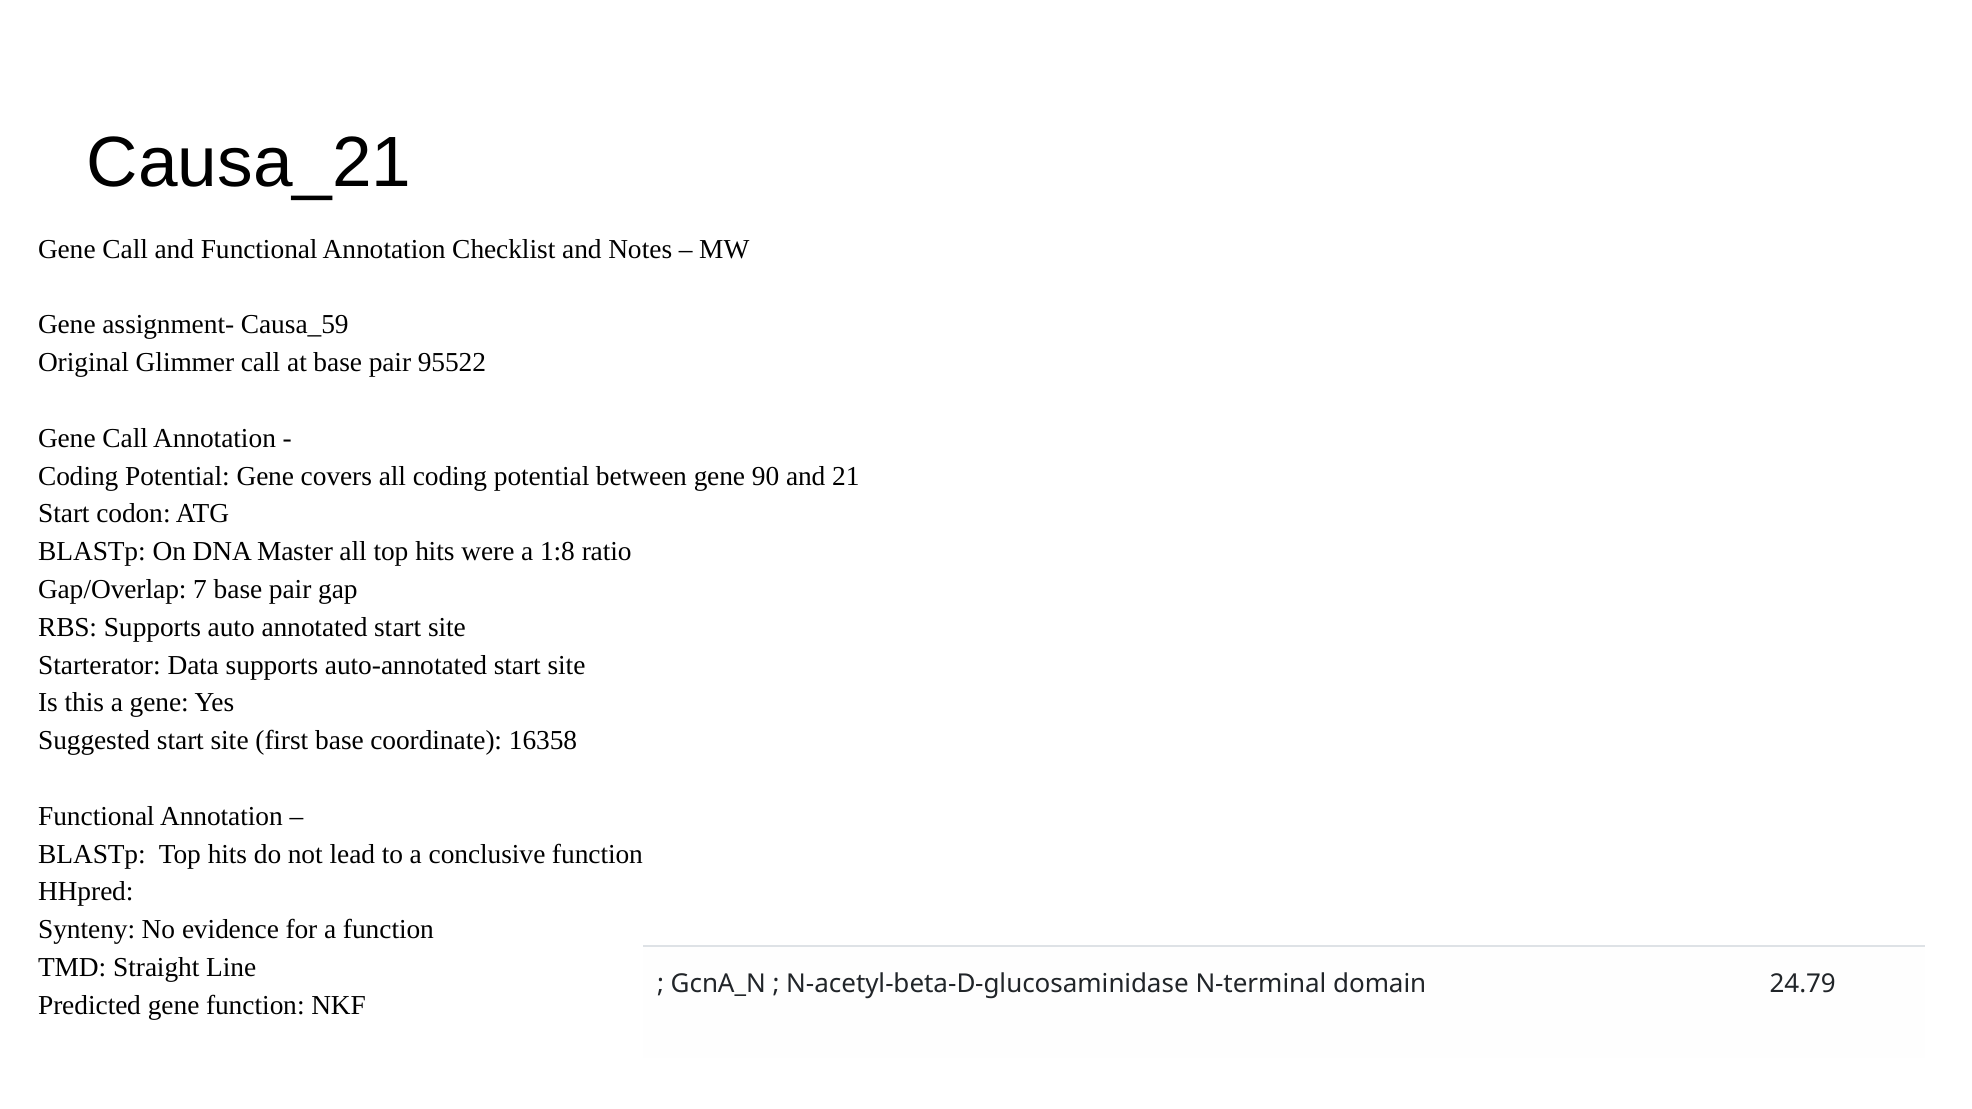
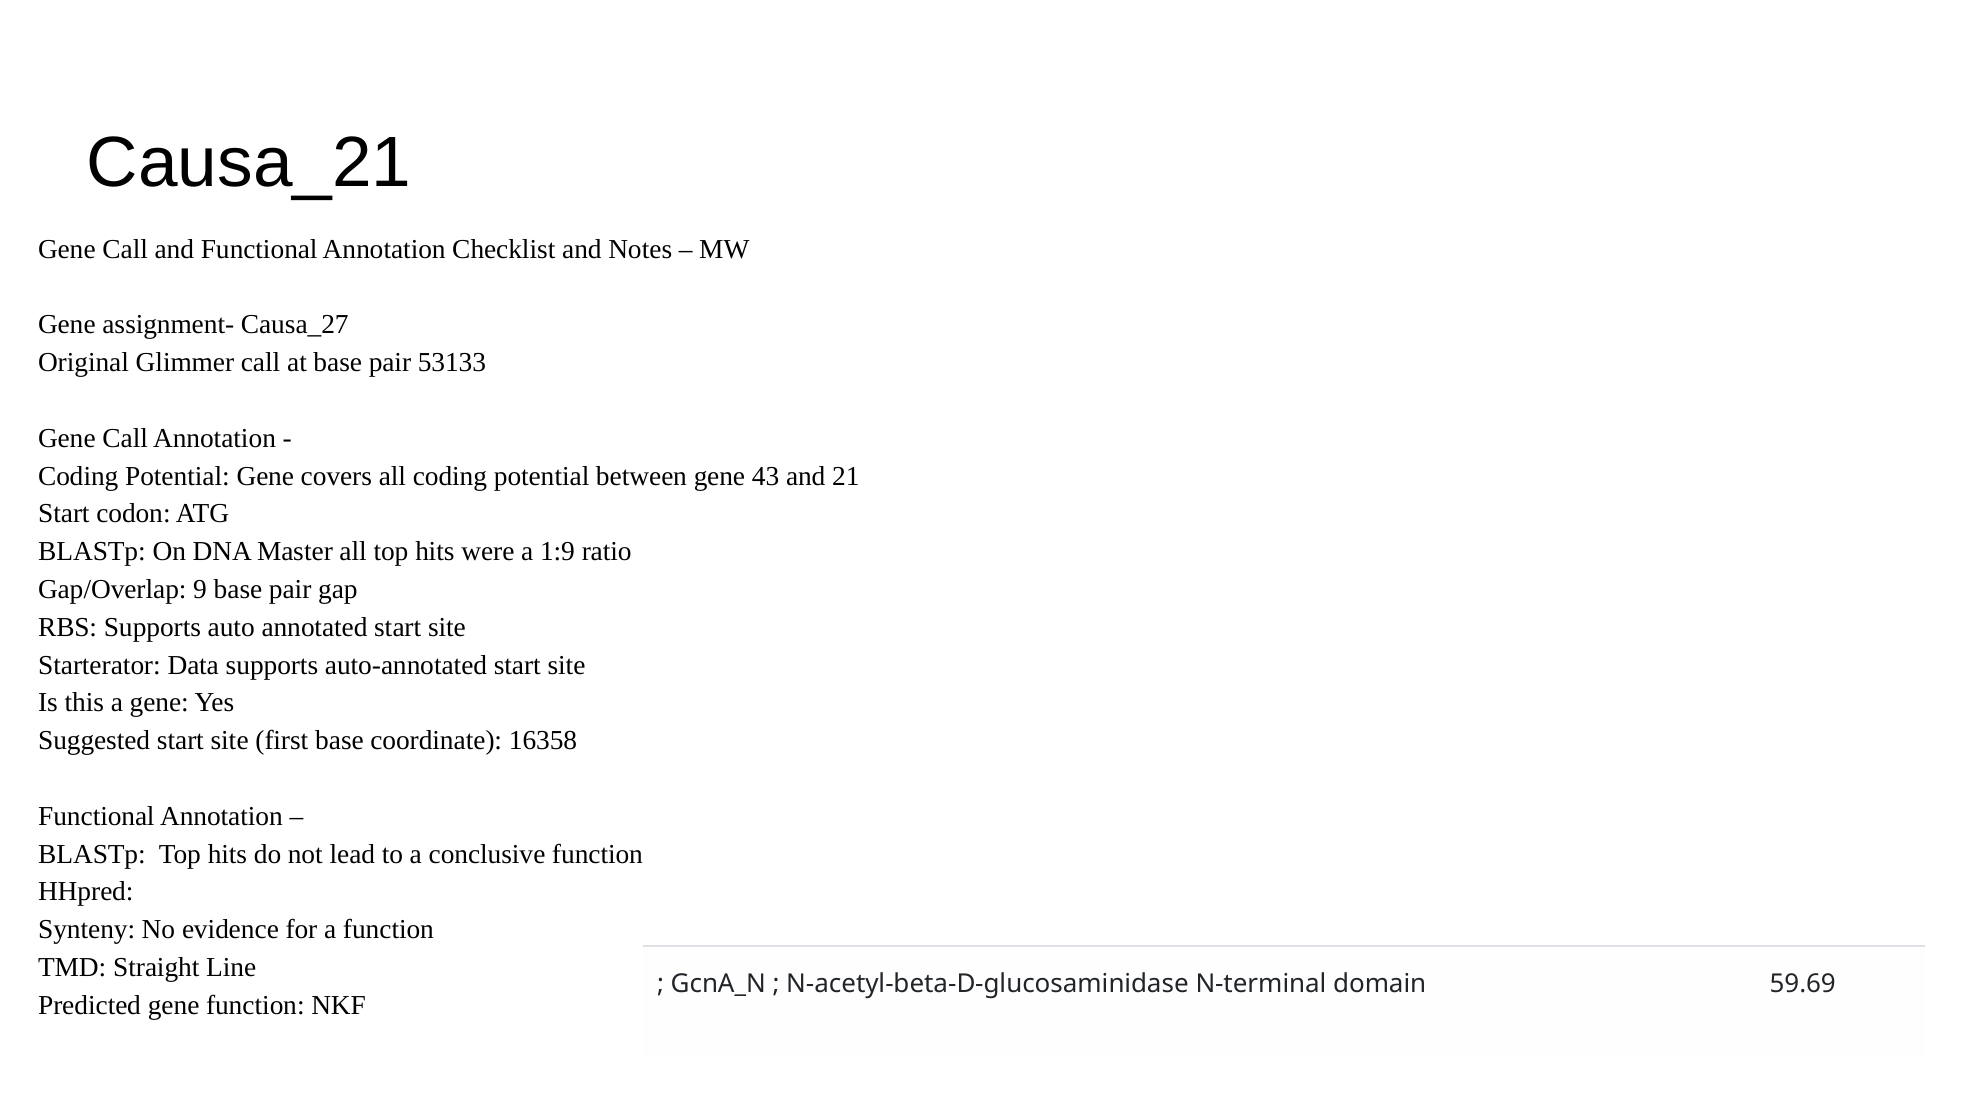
Causa_59: Causa_59 -> Causa_27 (295, 325)
95522: 95522 -> 53133 (452, 363)
90: 90 -> 43 (766, 476)
1:8: 1:8 -> 1:9 (558, 552)
7: 7 -> 9 (200, 590)
24.79: 24.79 -> 59.69 (1803, 984)
